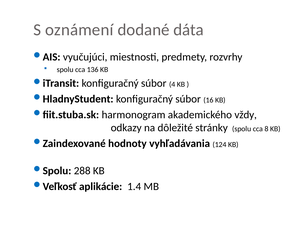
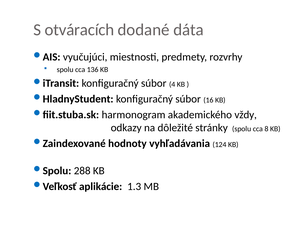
oznámení: oznámení -> otváracích (79, 30)
1.4: 1.4 -> 1.3 (134, 186)
